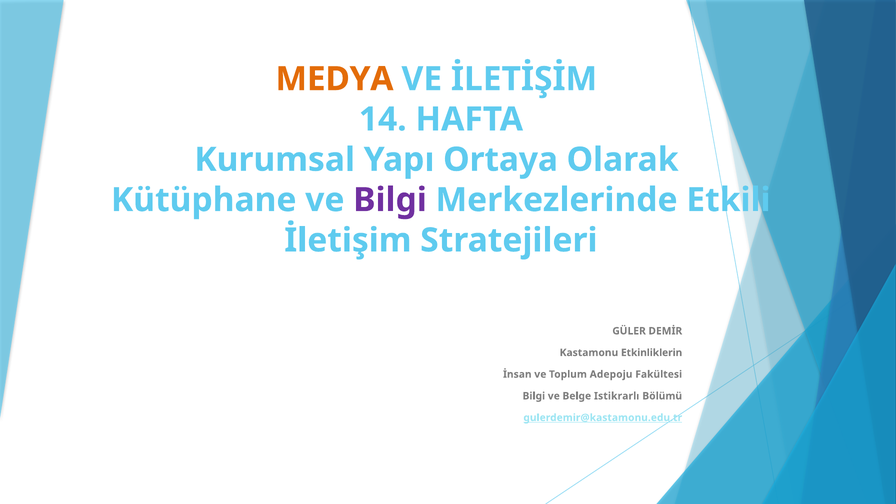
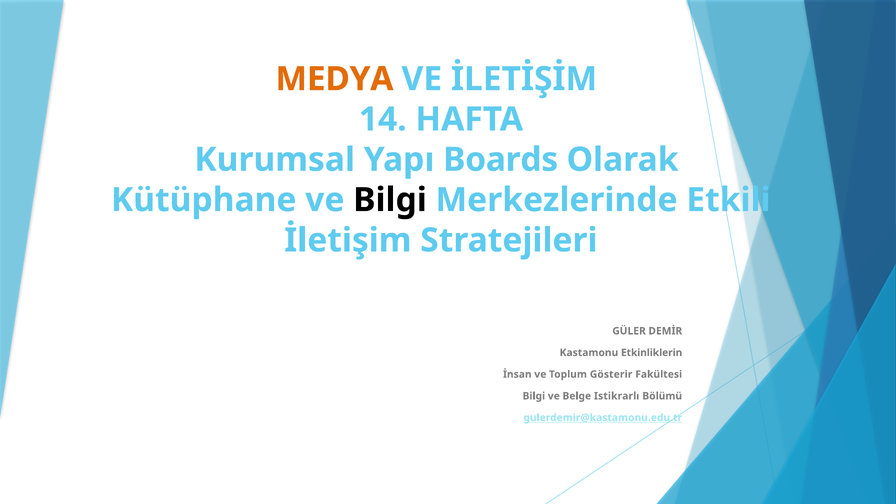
Ortaya: Ortaya -> Boards (501, 160)
Bilgi colour: purple -> black (390, 200)
Adepoju: Adepoju -> Gösterir (611, 374)
